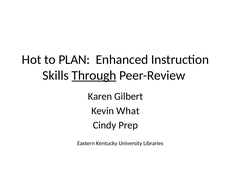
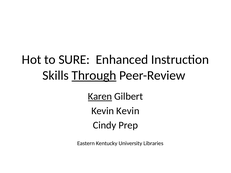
PLAN: PLAN -> SURE (74, 60)
Karen underline: none -> present (100, 97)
Kevin What: What -> Kevin (128, 111)
